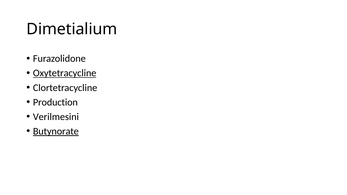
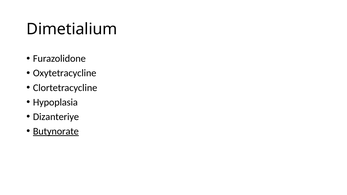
Oxytetracycline underline: present -> none (65, 73)
Production: Production -> Hypoplasia (55, 102)
Verilmesini: Verilmesini -> Dizanteriye (56, 117)
